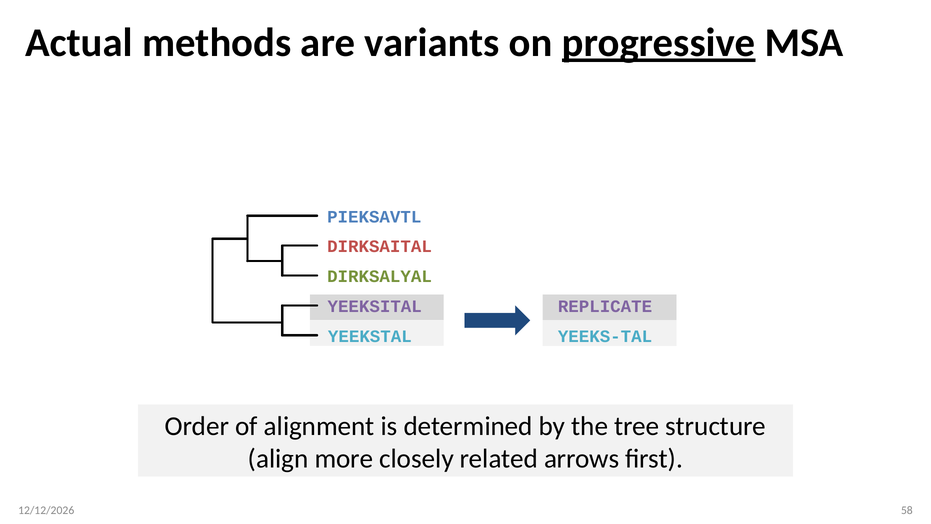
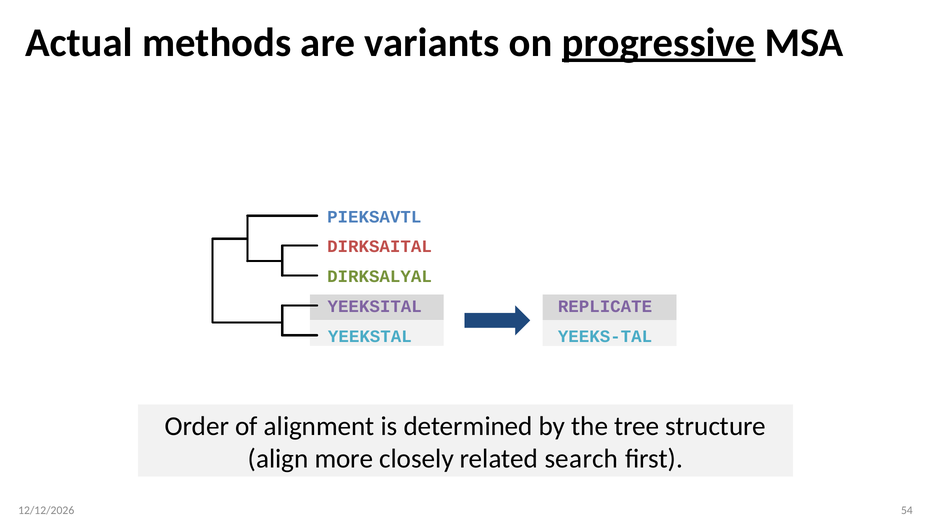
arrows: arrows -> search (581, 458)
58: 58 -> 54 (907, 510)
